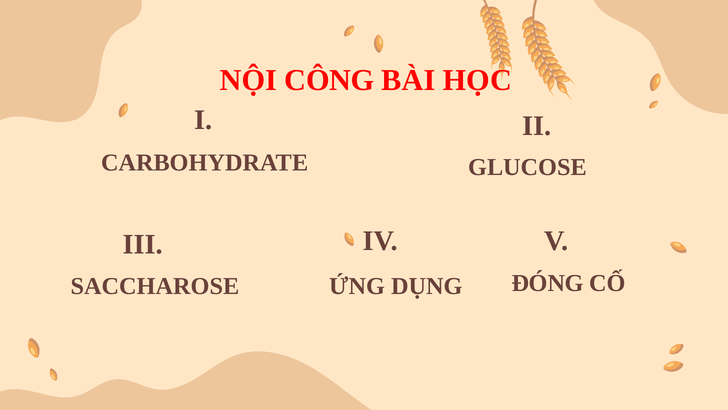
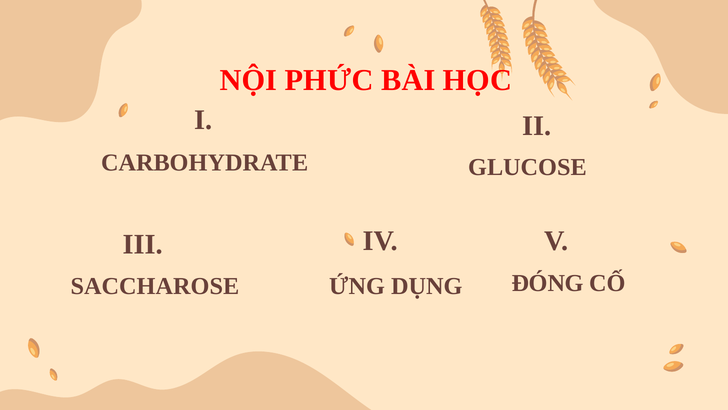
CÔNG: CÔNG -> PHỨC (329, 80)
